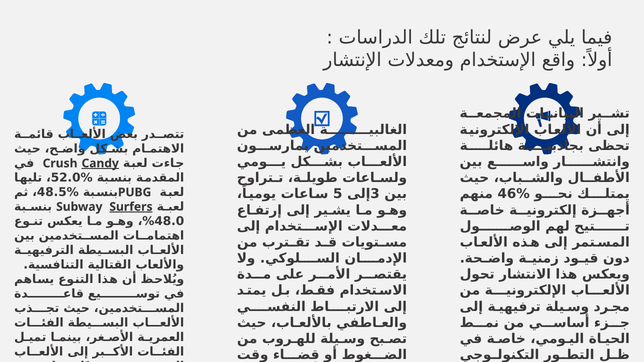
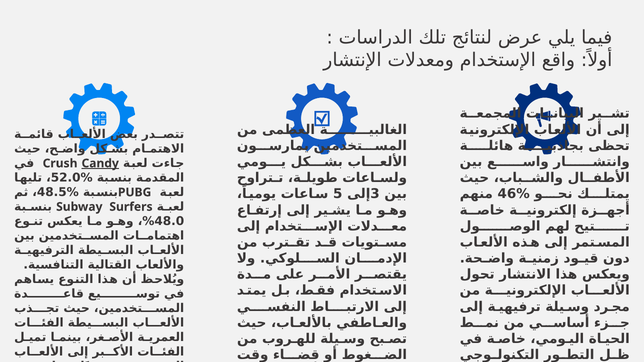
Surfers underline: present -> none (131, 207)
